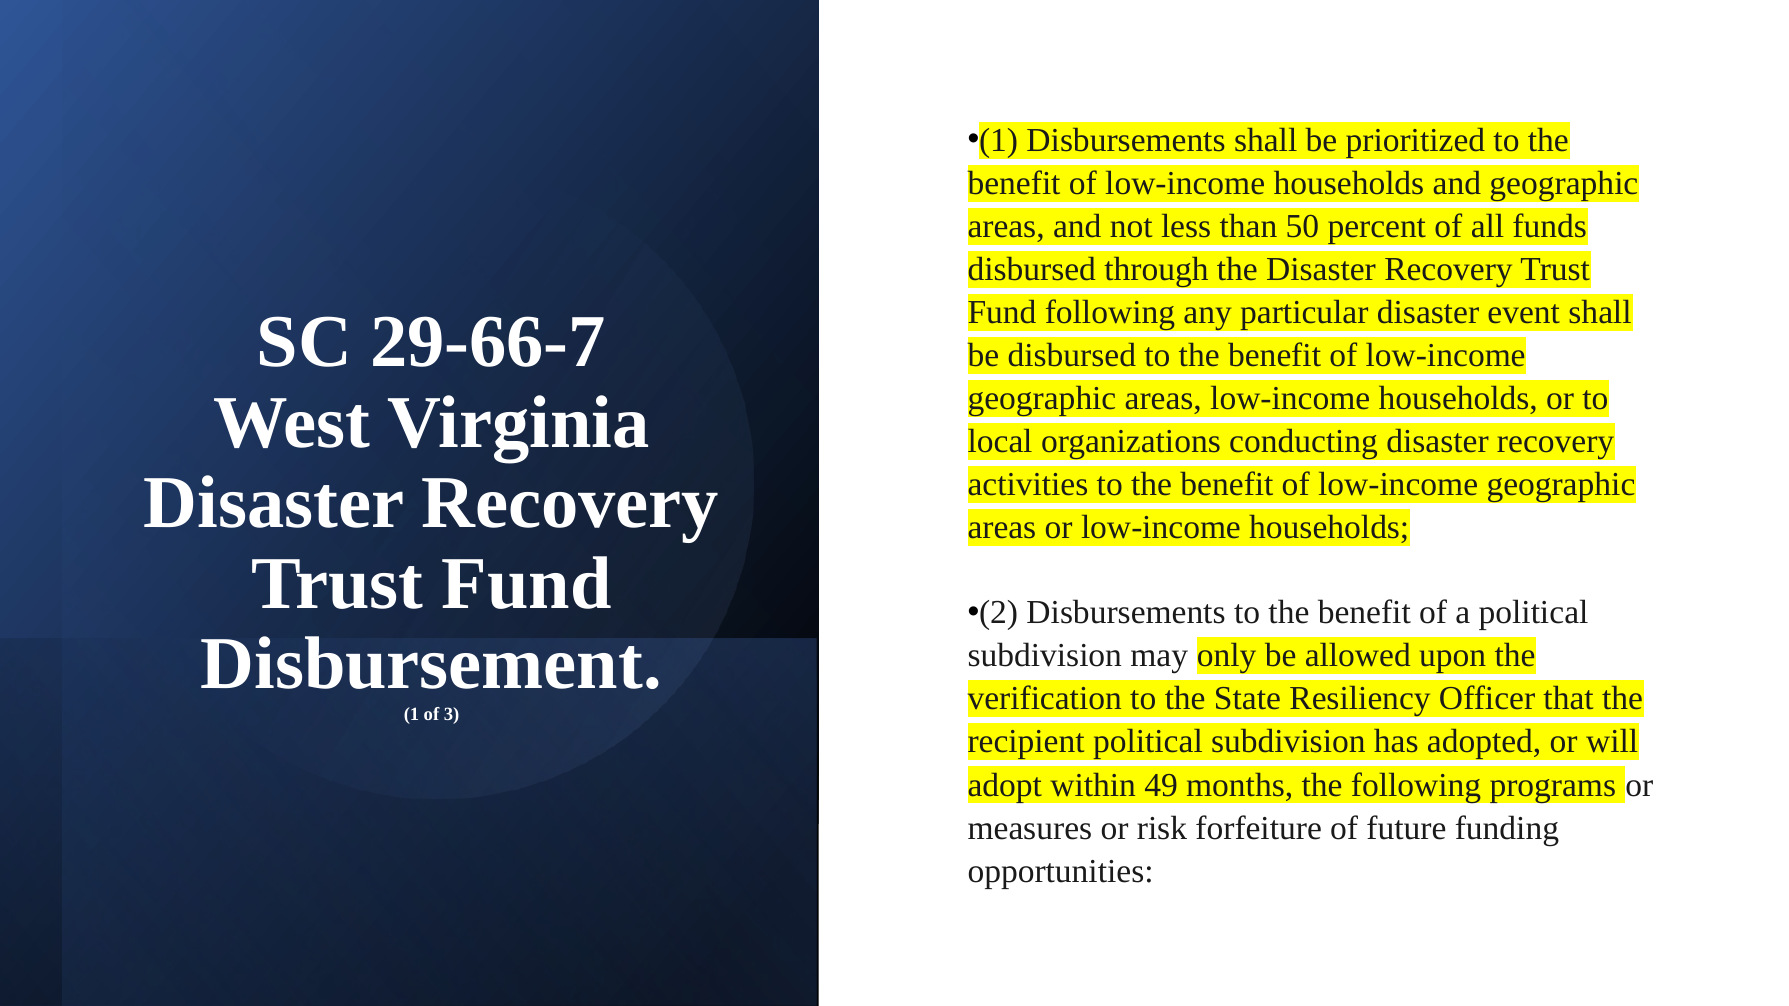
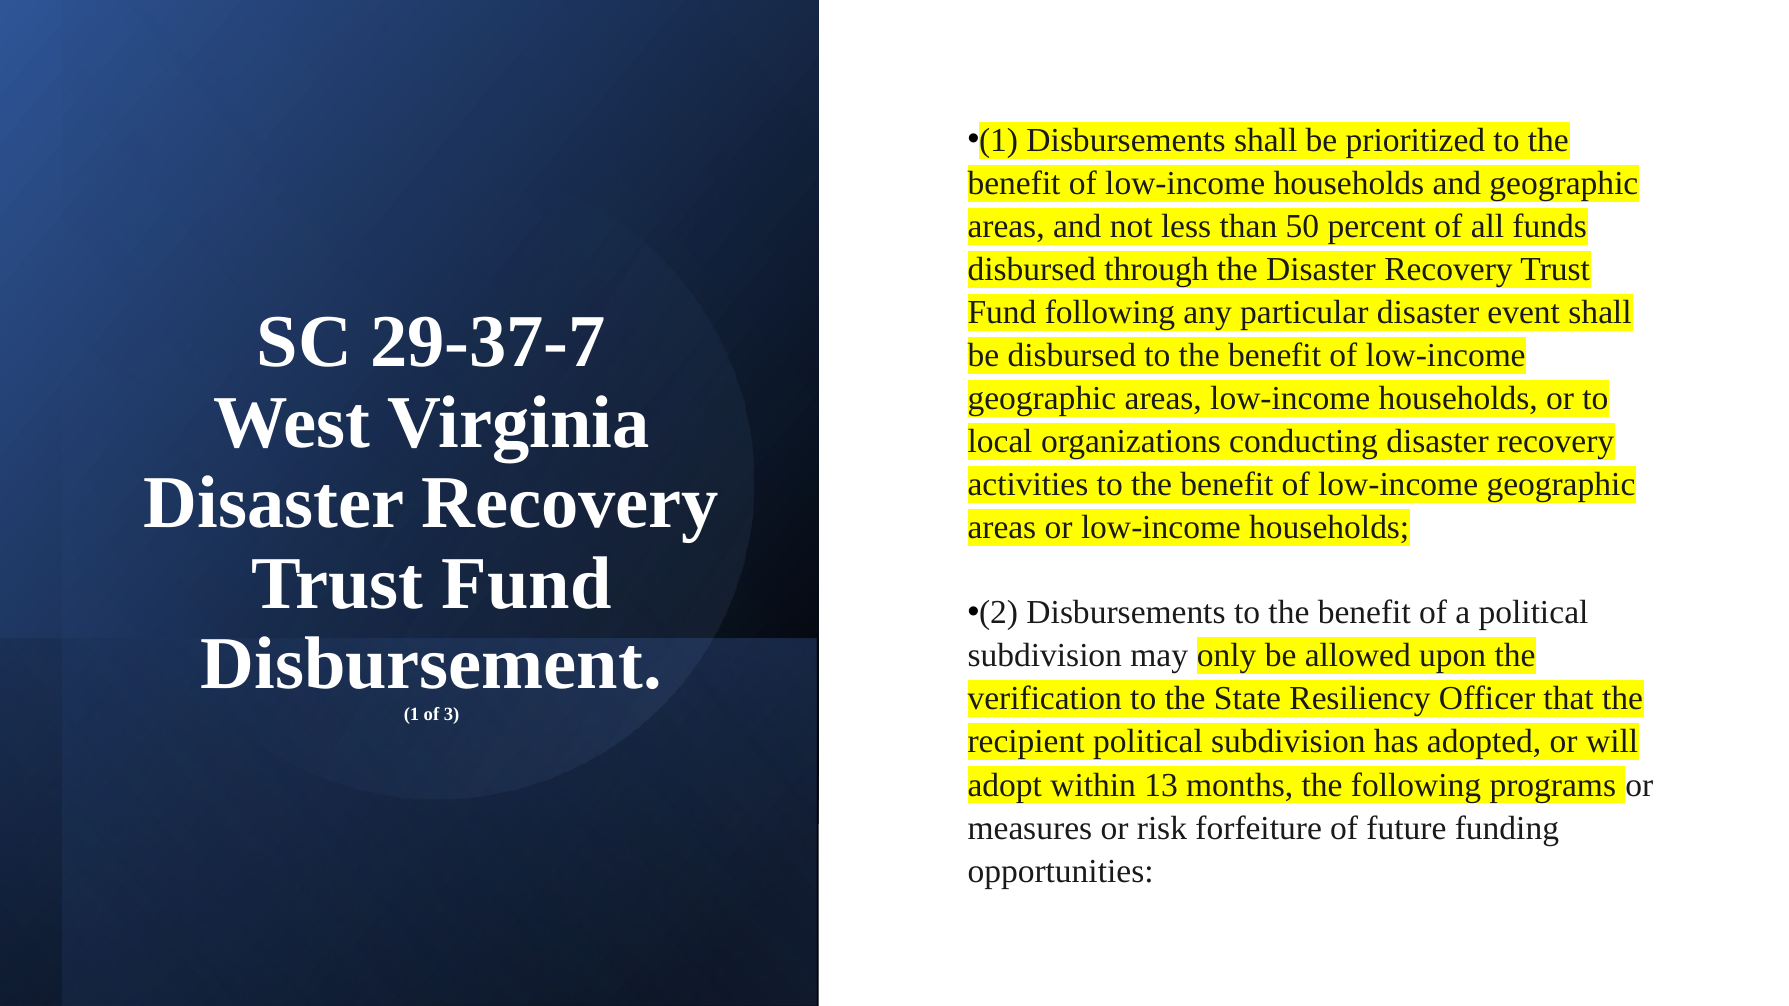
29-66-7: 29-66-7 -> 29-37-7 (488, 342)
49: 49 -> 13 (1161, 785)
